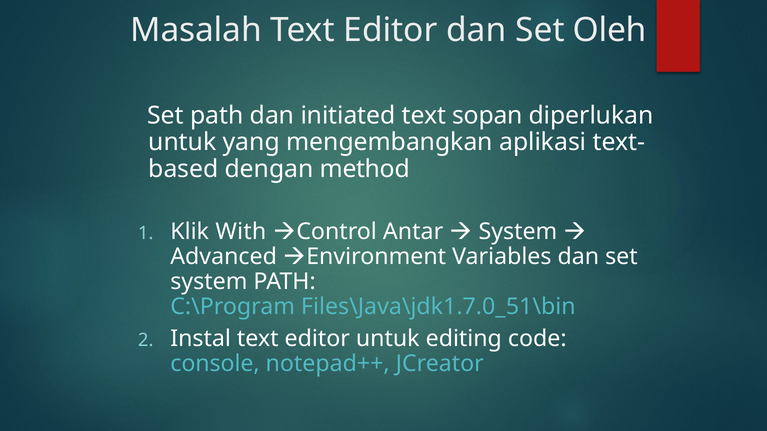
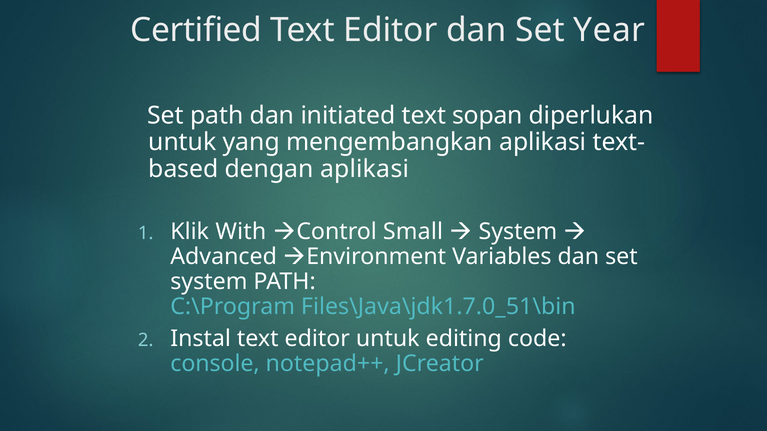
Masalah: Masalah -> Certified (196, 30)
Oleh: Oleh -> Year (609, 30)
dengan method: method -> aplikasi (365, 169)
Antar: Antar -> Small (413, 232)
